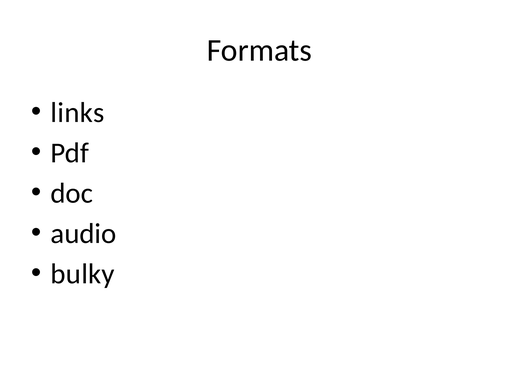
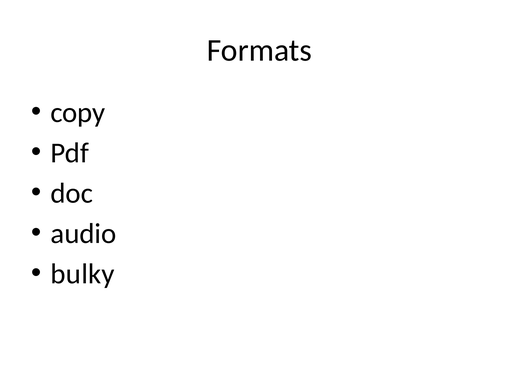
links: links -> copy (78, 113)
